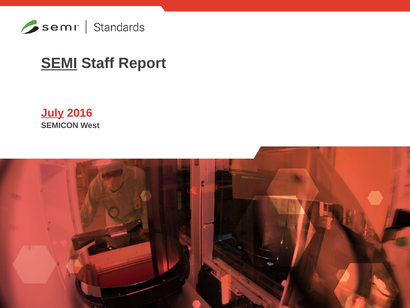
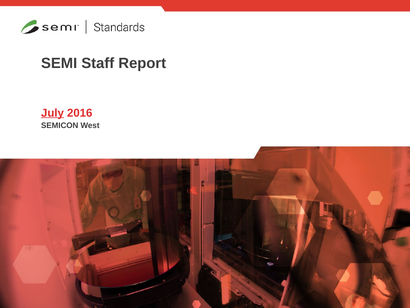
SEMI underline: present -> none (59, 63)
